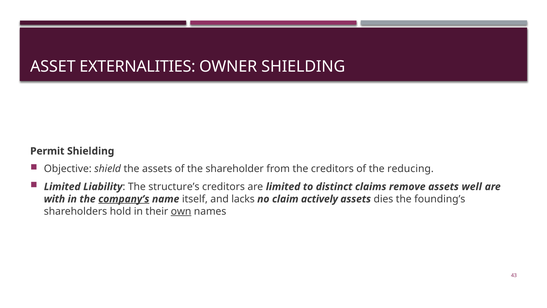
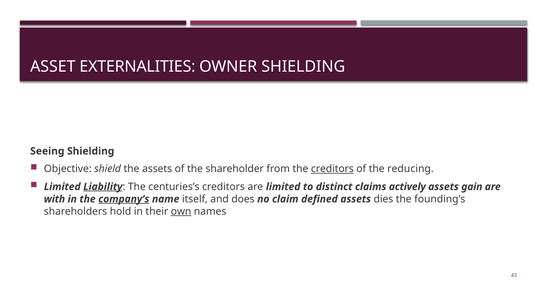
Permit: Permit -> Seeing (47, 151)
creditors underline: none -> present (332, 169)
Liability underline: none -> present (103, 187)
structure’s: structure’s -> centuries’s (174, 187)
remove: remove -> actively (407, 187)
well: well -> gain (472, 187)
lacks: lacks -> does (243, 199)
actively: actively -> defined (319, 199)
